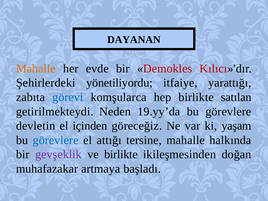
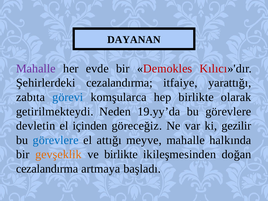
Mahalle colour: orange -> purple (36, 69)
Şehirlerdeki yönetiliyordu: yönetiliyordu -> cezalandırma (119, 83)
satılan: satılan -> olarak (236, 97)
yaşam: yaşam -> gezilir (236, 126)
tersine: tersine -> meyve (144, 140)
gevşeklik colour: purple -> orange (58, 154)
muhafazakar: muhafazakar -> cezalandırma (47, 169)
